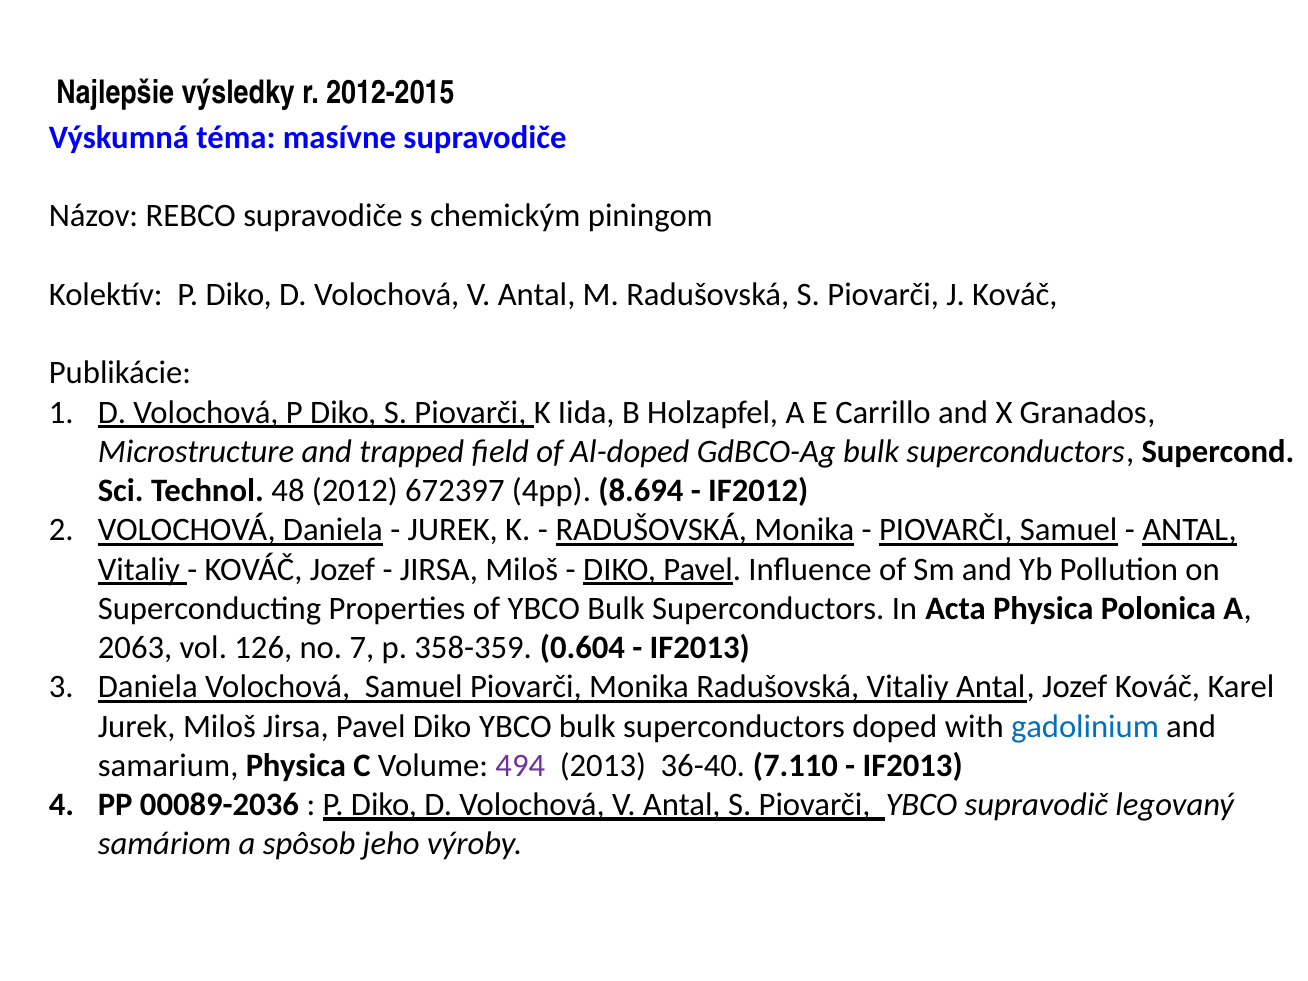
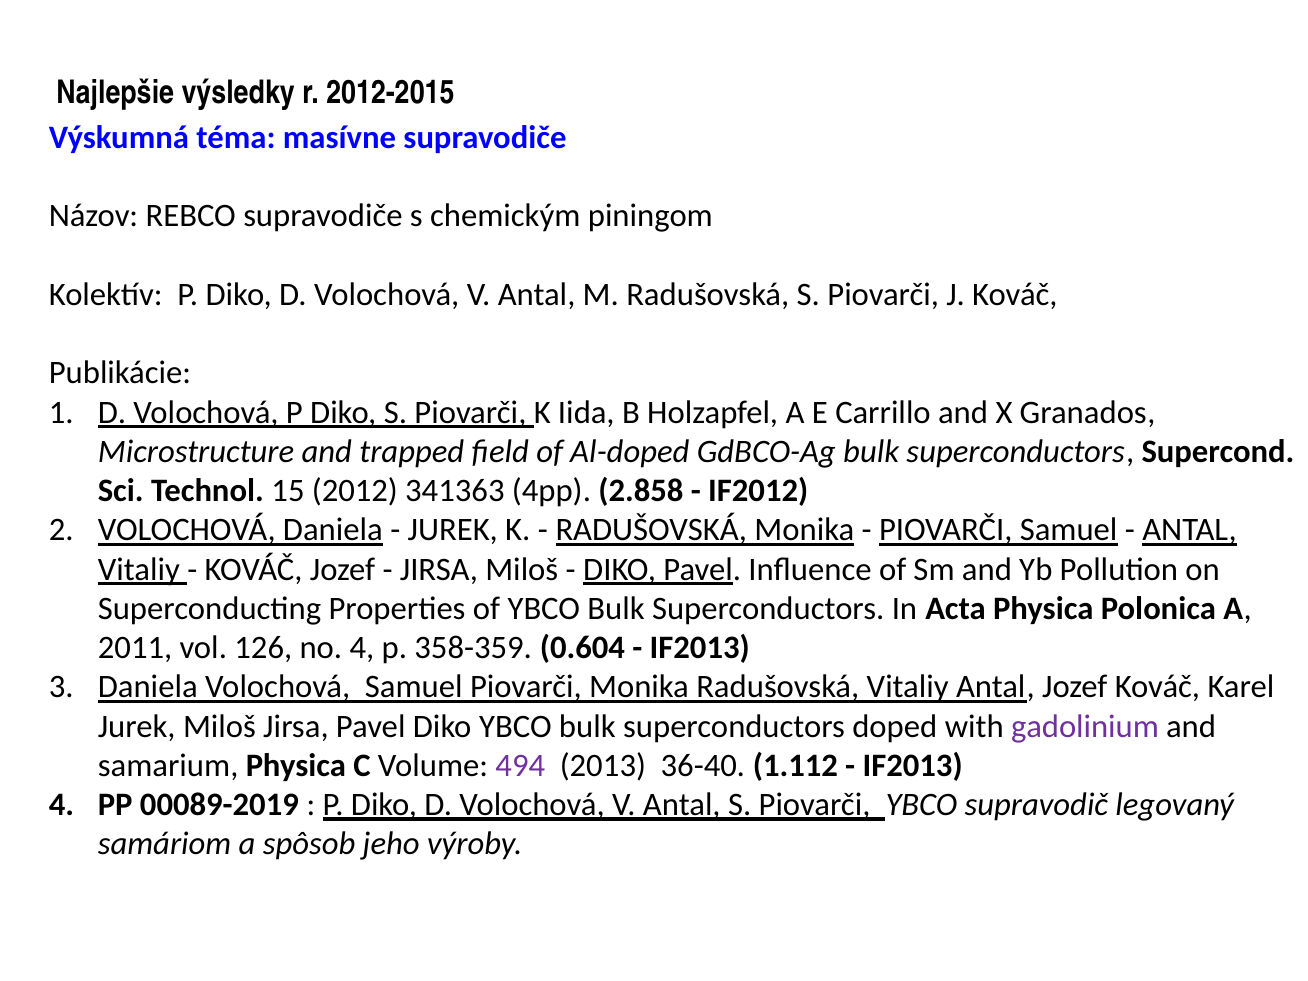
48: 48 -> 15 (288, 491)
672397: 672397 -> 341363 (455, 491)
8.694: 8.694 -> 2.858 (641, 491)
2063: 2063 -> 2011 (135, 648)
no 7: 7 -> 4 (362, 648)
gadolinium colour: blue -> purple (1085, 726)
7.110: 7.110 -> 1.112 (795, 766)
00089-2036: 00089-2036 -> 00089-2019 (219, 805)
